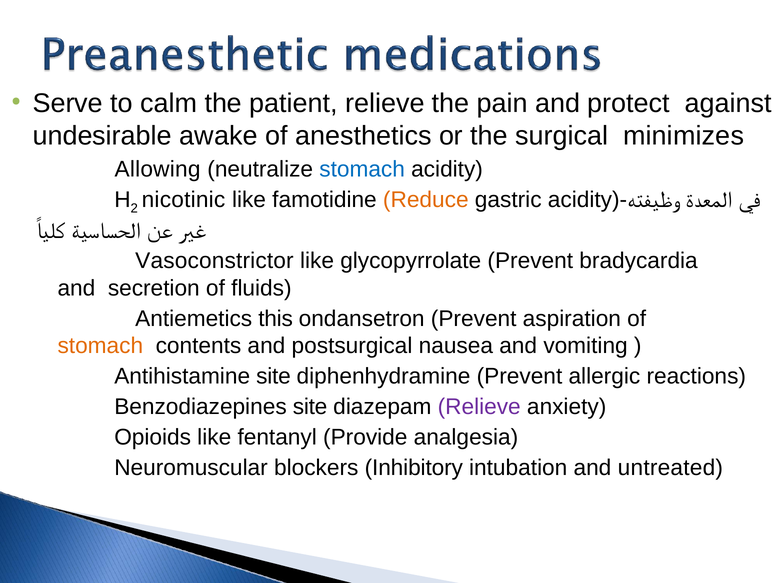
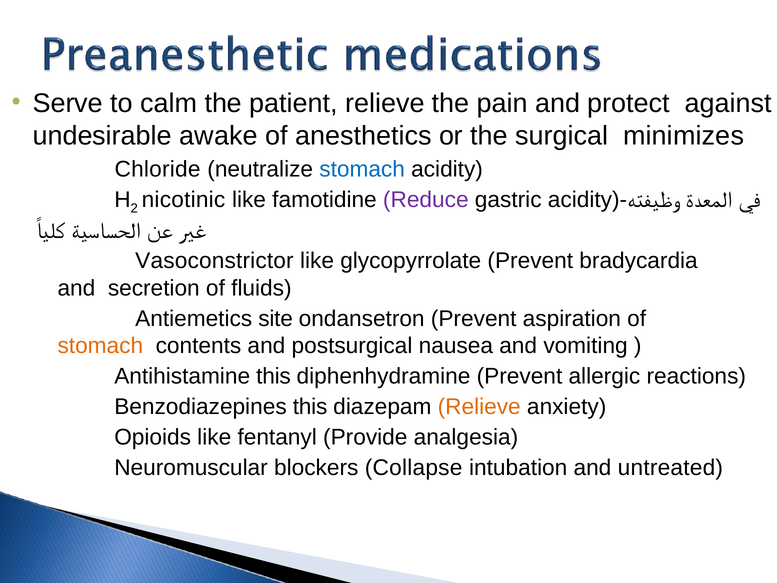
Allowing: Allowing -> Chloride (158, 169)
Reduce colour: orange -> purple (426, 199)
this: this -> site (276, 318)
Antihistamine site: site -> this (273, 376)
Benzodiazepines site: site -> this (310, 407)
Relieve colour: purple -> orange (479, 407)
Inhibitory: Inhibitory -> Collapse (414, 467)
